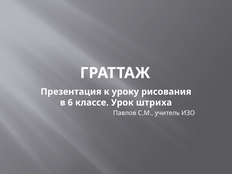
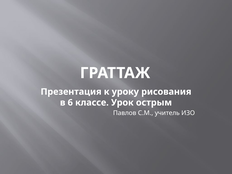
штриха: штриха -> острым (154, 103)
